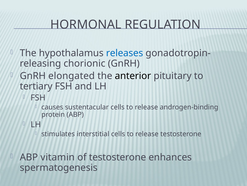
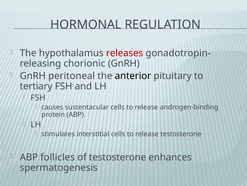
releases colour: blue -> red (125, 53)
elongated: elongated -> peritoneal (72, 76)
vitamin: vitamin -> follicles (58, 157)
